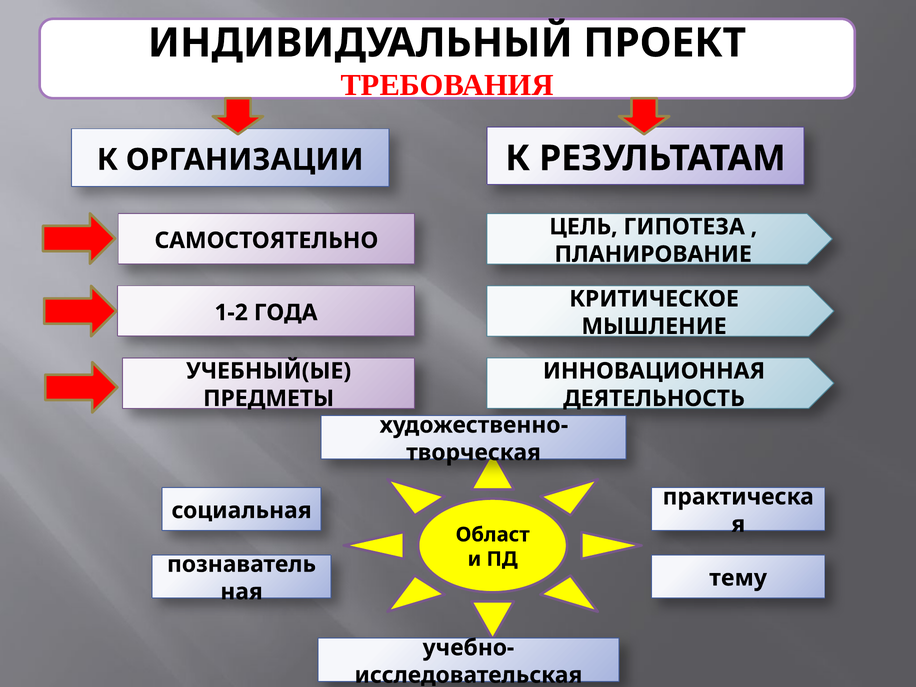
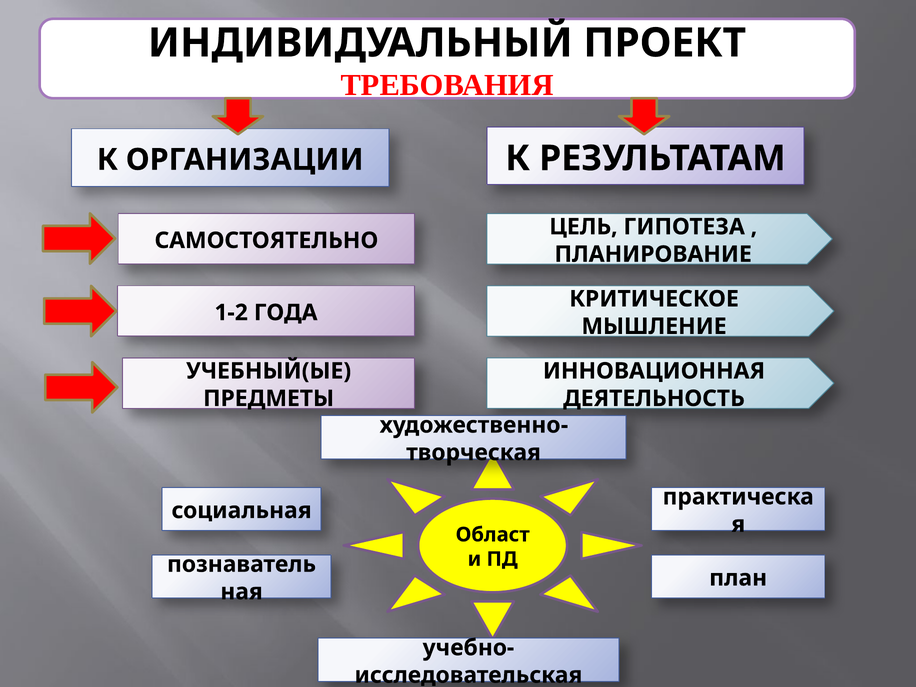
тему: тему -> план (738, 578)
